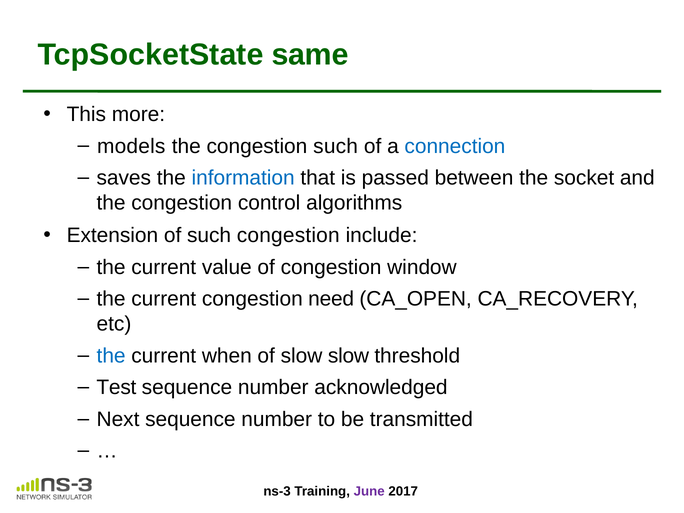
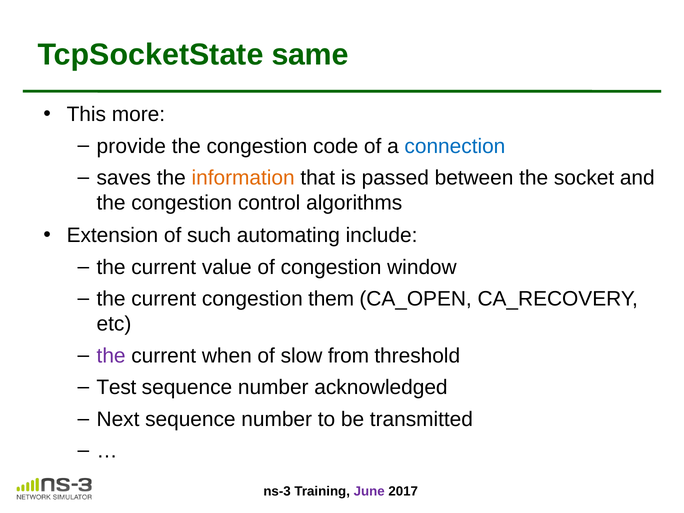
models: models -> provide (131, 146)
congestion such: such -> code (336, 146)
information colour: blue -> orange (243, 178)
such congestion: congestion -> automating (288, 236)
need: need -> them (331, 299)
the colour: blue -> purple (111, 356)
slow slow: slow -> from (348, 356)
